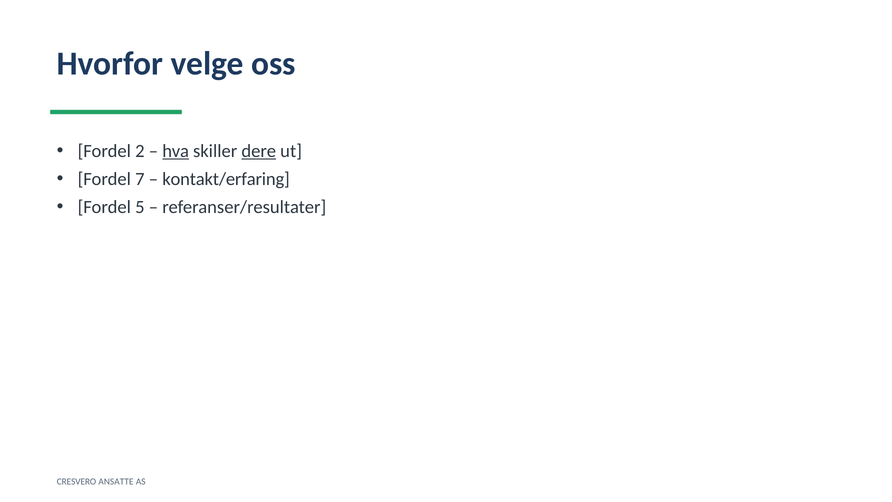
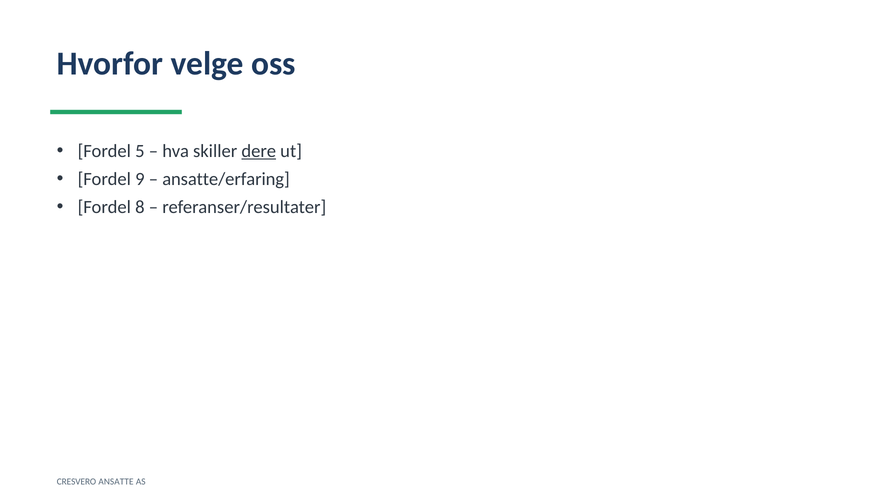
2: 2 -> 5 (140, 151)
hva underline: present -> none (176, 151)
7: 7 -> 9 (140, 179)
kontakt/erfaring: kontakt/erfaring -> ansatte/erfaring (226, 179)
5: 5 -> 8 (140, 207)
